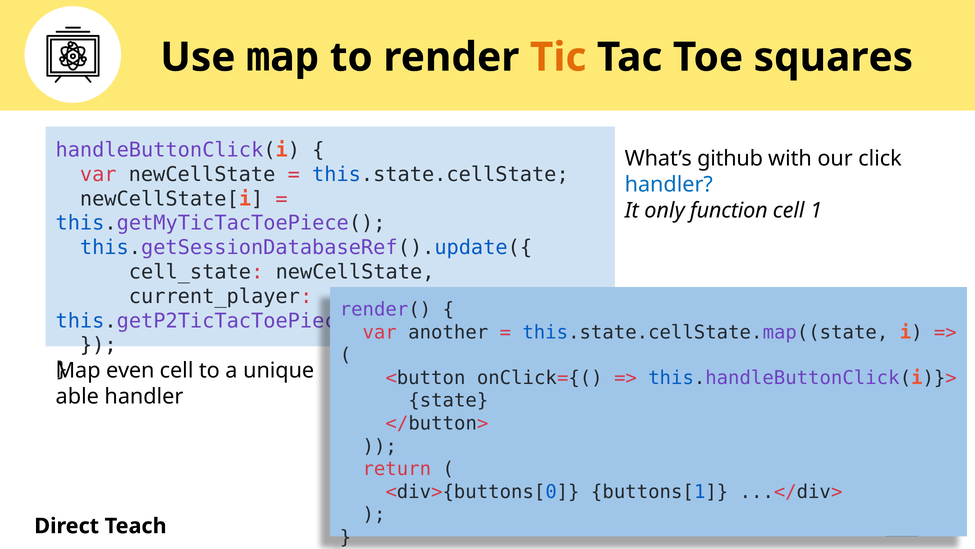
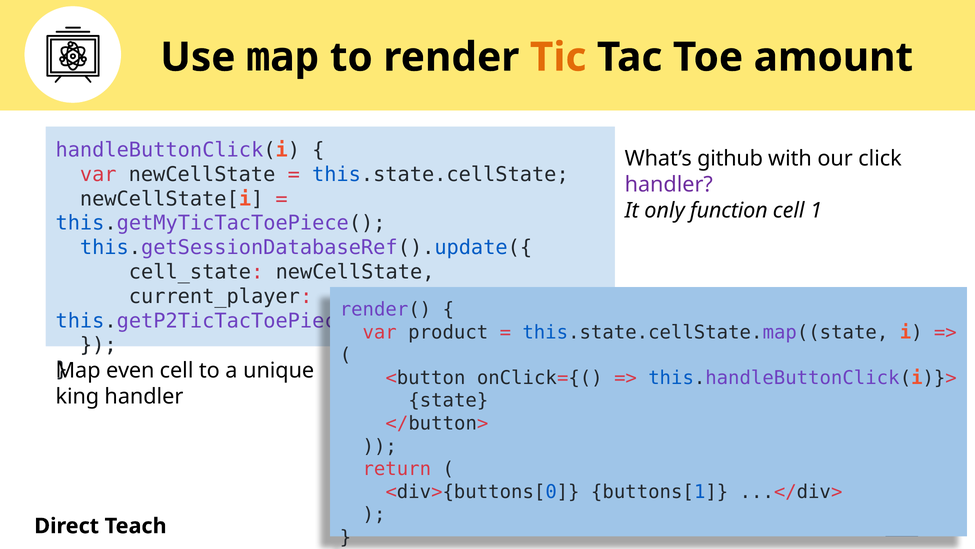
squares: squares -> amount (833, 57)
handler colour: blue -> purple (669, 184)
another: another -> product (448, 332)
able: able -> king (77, 396)
